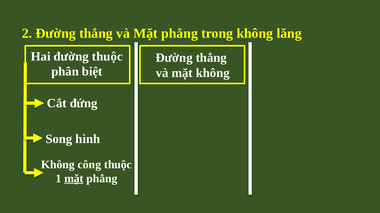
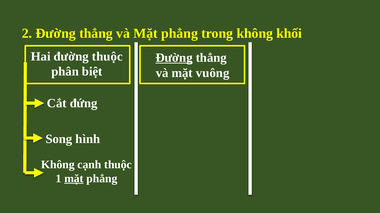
lăng: lăng -> khối (289, 34)
Đường underline: none -> present (174, 58)
mặt không: không -> vuông (213, 73)
công: công -> cạnh (89, 165)
